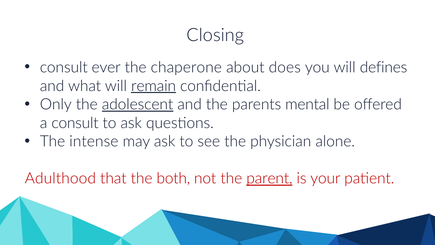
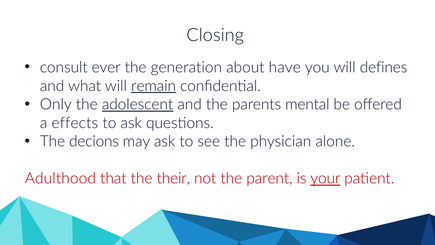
chaperone: chaperone -> generation (186, 67)
does: does -> have (285, 67)
a consult: consult -> effects (75, 123)
intense: intense -> decions (94, 141)
both: both -> their (173, 178)
parent underline: present -> none (269, 178)
your underline: none -> present (325, 178)
